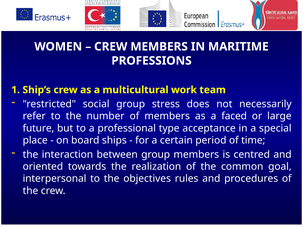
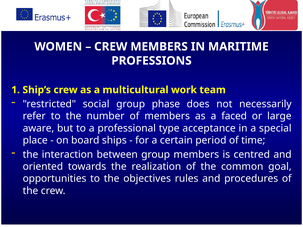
stress: stress -> phase (166, 104)
future: future -> aware (38, 128)
interpersonal: interpersonal -> opportunities (55, 179)
